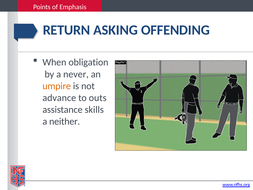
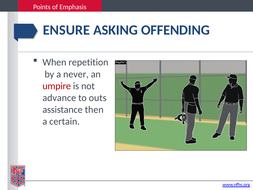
RETURN: RETURN -> ENSURE (66, 30)
obligation: obligation -> repetition (88, 62)
umpire colour: orange -> red (57, 86)
skills: skills -> then (94, 110)
neither: neither -> certain (65, 121)
